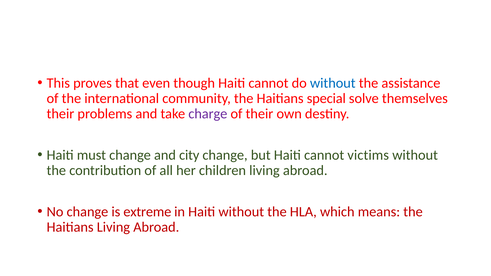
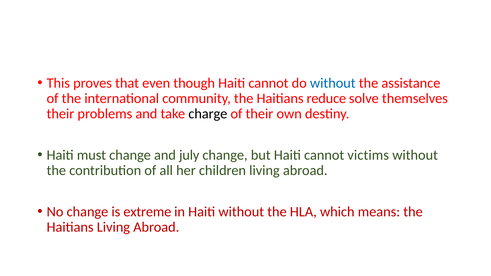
special: special -> reduce (326, 98)
charge colour: purple -> black (208, 114)
city: city -> july (189, 155)
